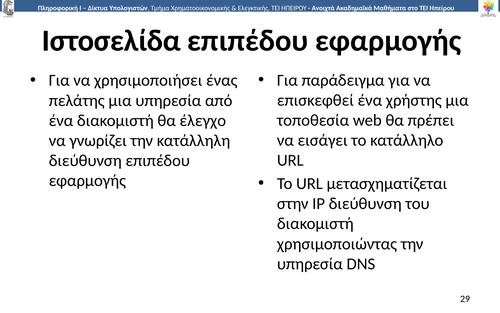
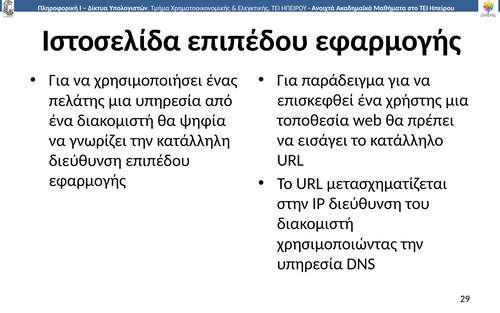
έλεγχο: έλεγχο -> ψηφία (203, 120)
